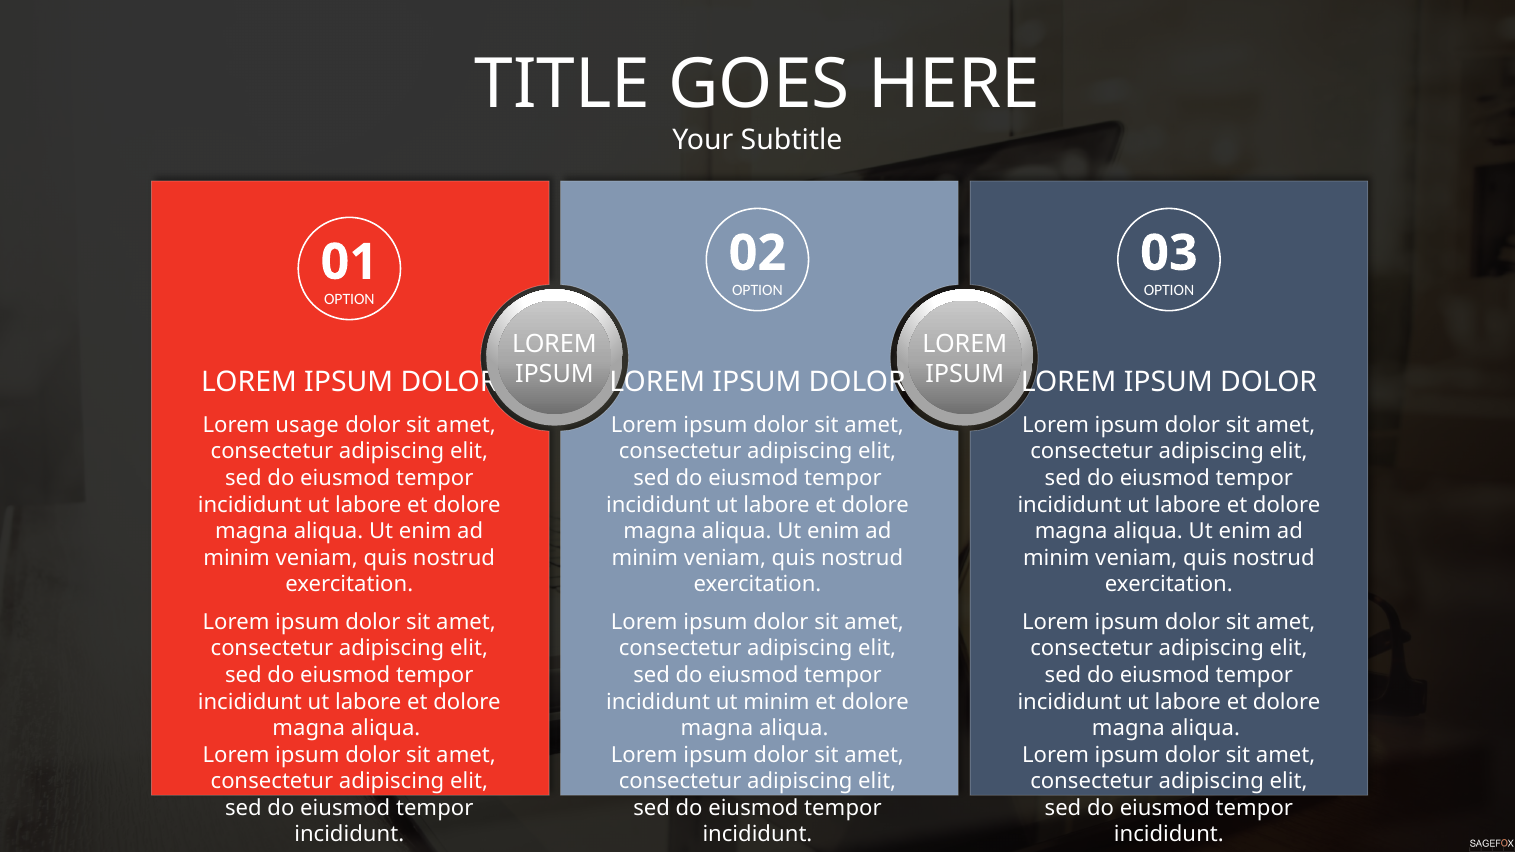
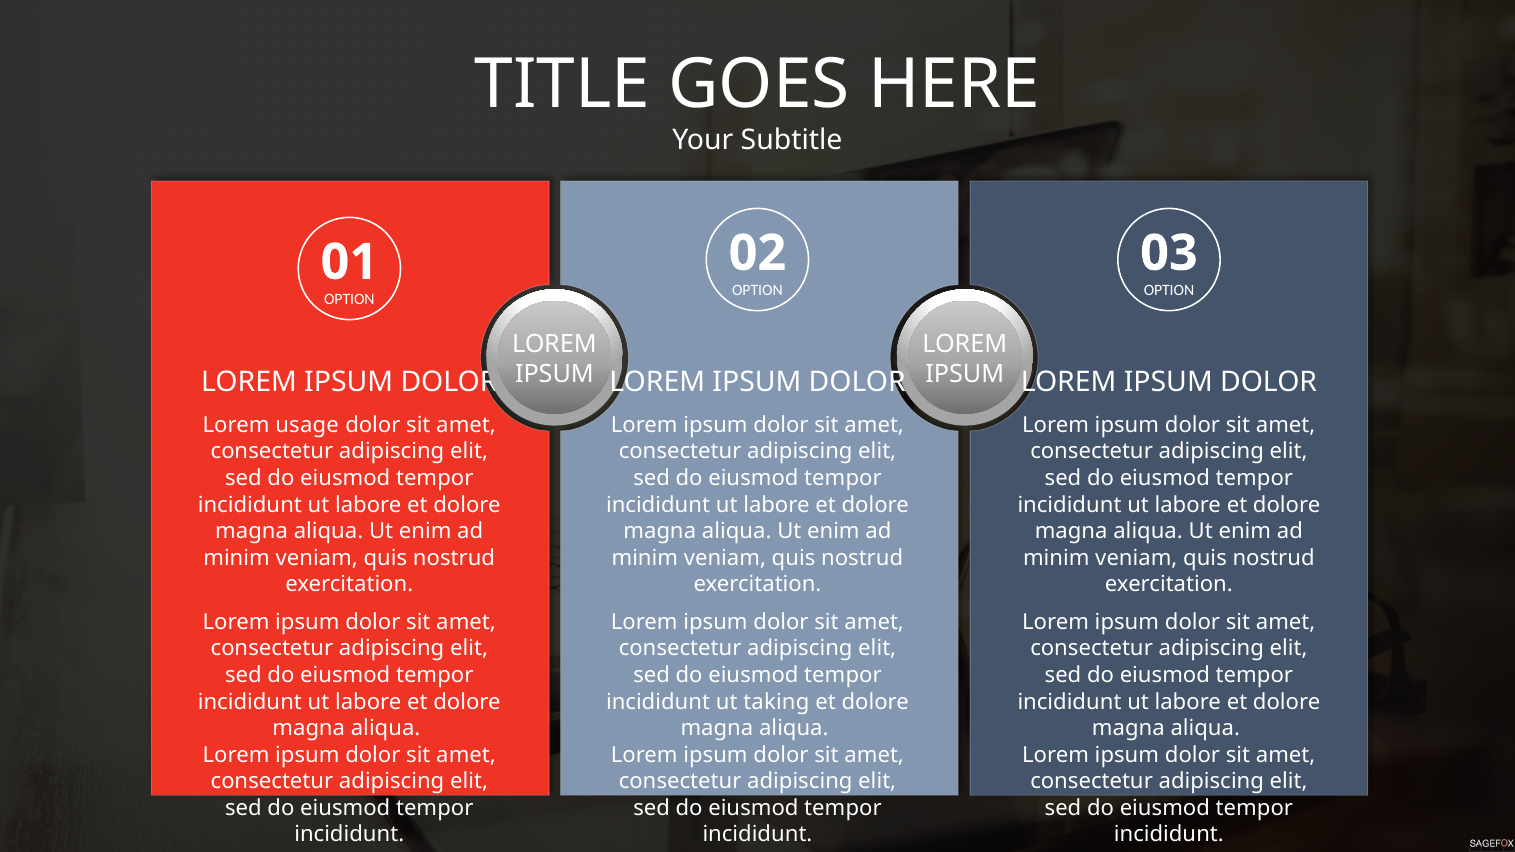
ut minim: minim -> taking (776, 702)
